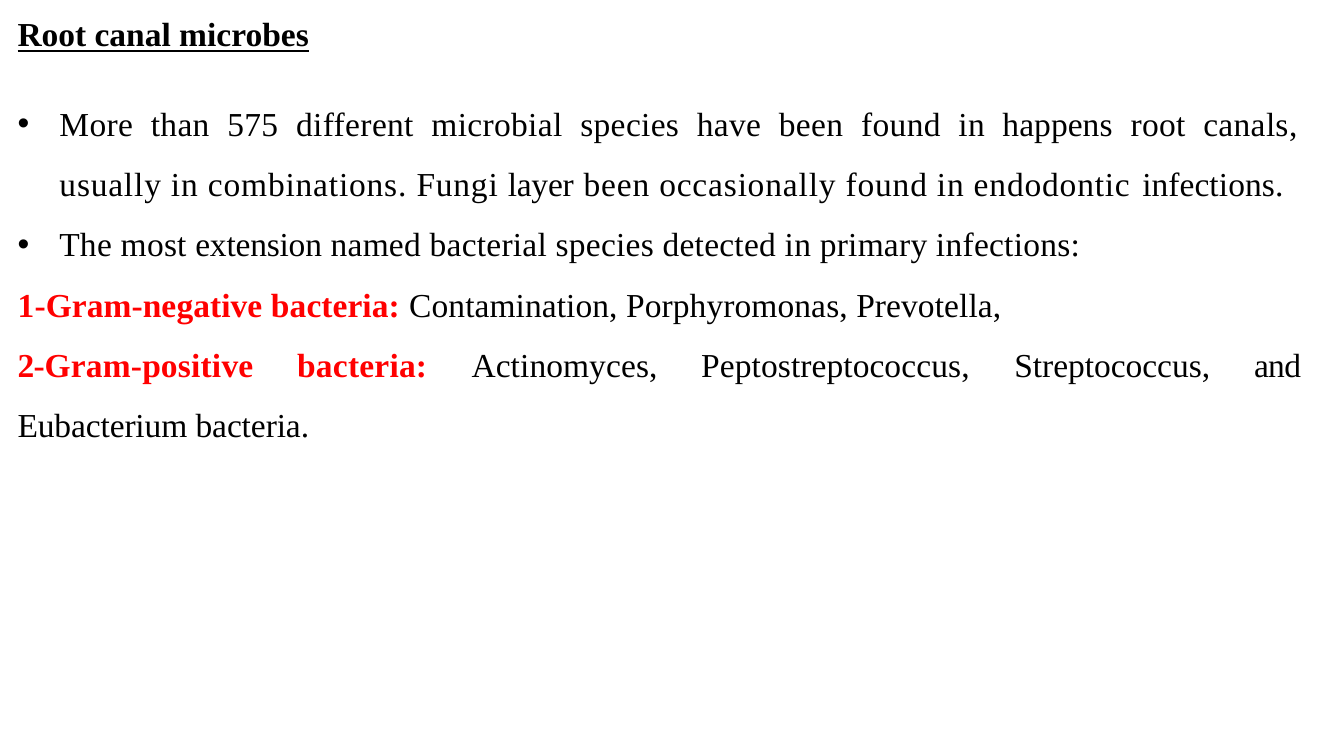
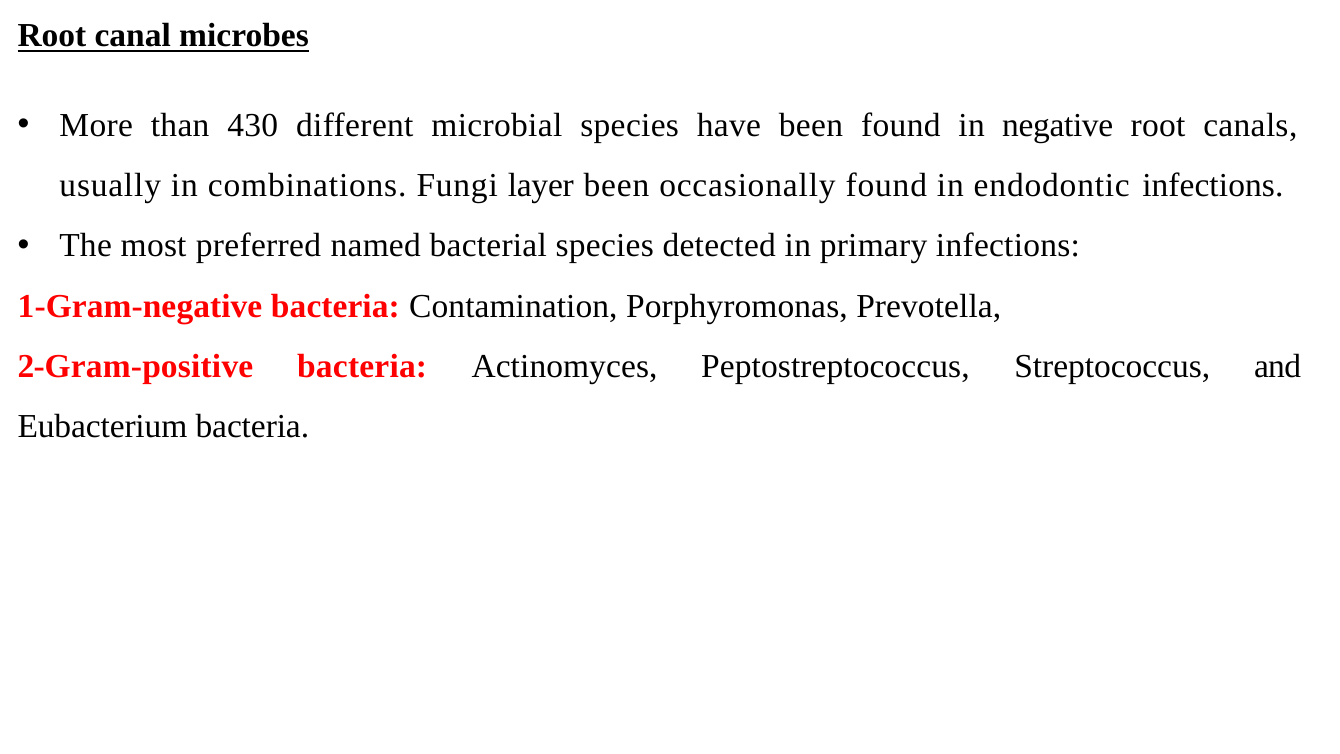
575: 575 -> 430 (253, 125)
happens: happens -> negative (1058, 125)
extension: extension -> preferred (258, 246)
